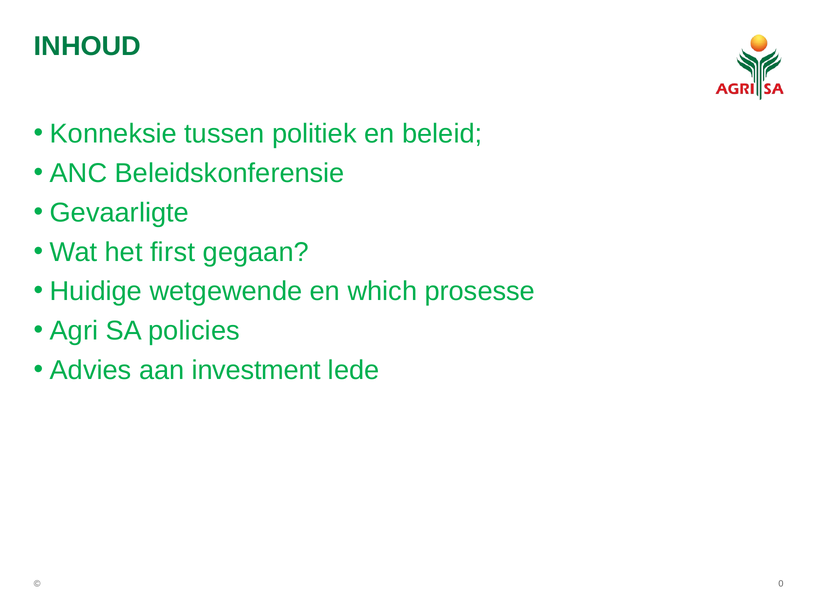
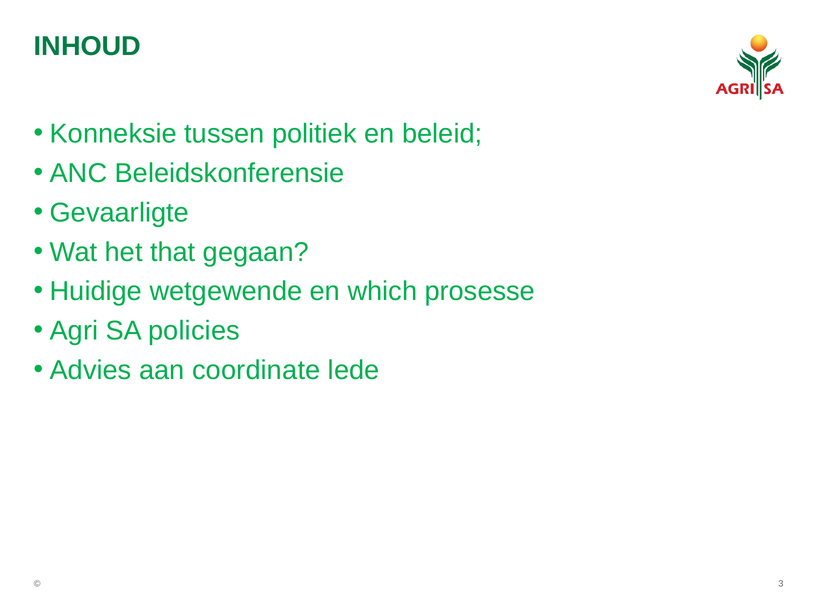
first: first -> that (173, 252)
investment: investment -> coordinate (256, 370)
0: 0 -> 3 (781, 584)
